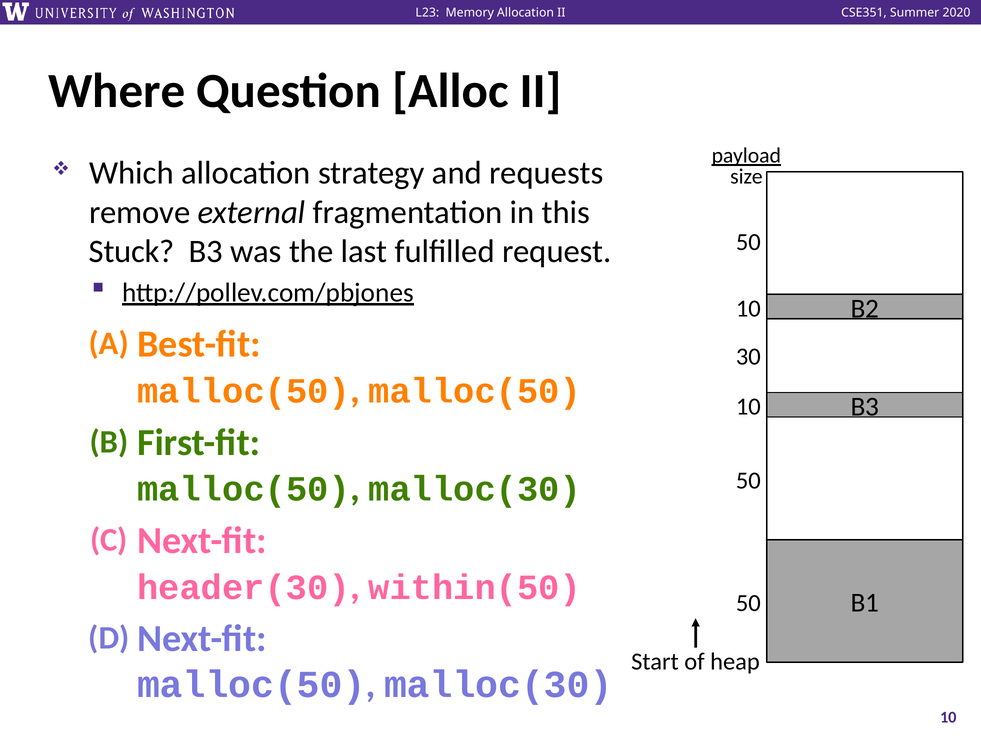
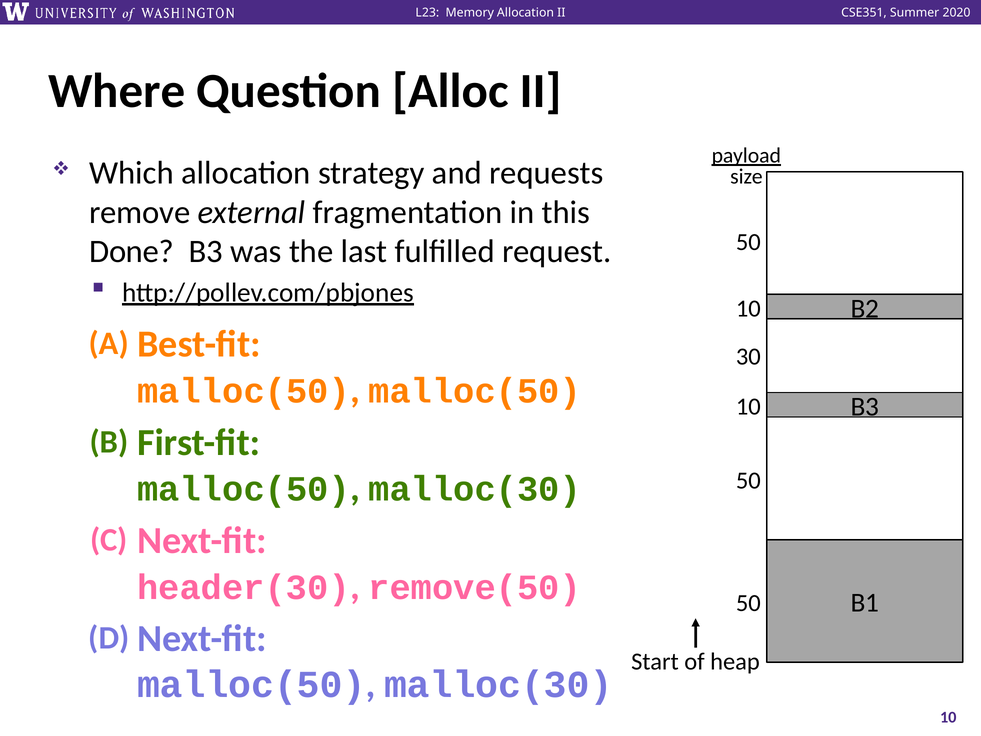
Stuck: Stuck -> Done (132, 251)
within(50: within(50 -> remove(50 (475, 587)
